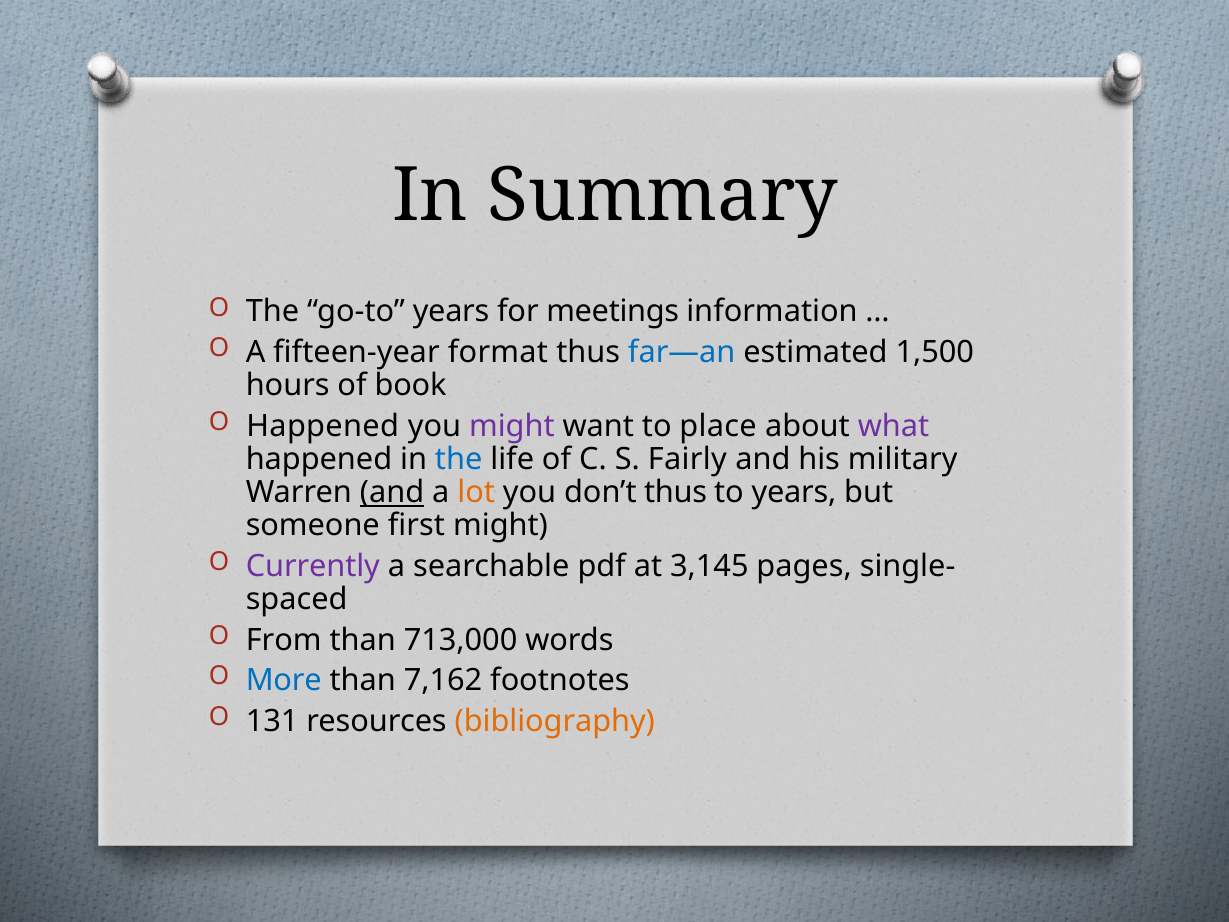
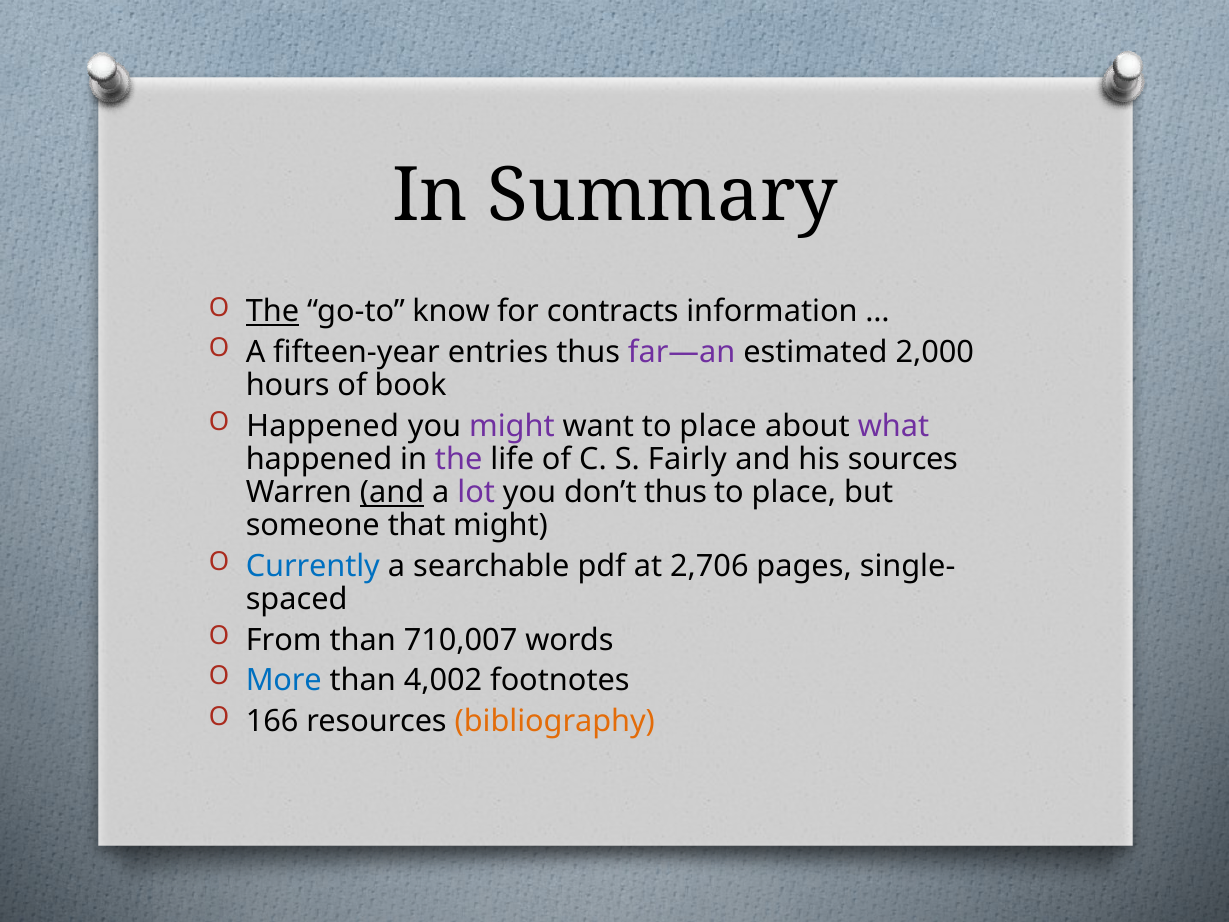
The underline: none -> present (272, 312)
go-to years: years -> know (451, 312)
meetings: meetings -> contracts (613, 312)
format: format -> entries (498, 352)
far—an colour: blue -> purple (682, 352)
1,500: 1,500 -> 2,000 (935, 352)
the colour: blue -> purple (459, 459)
military: military -> sources (903, 459)
lot colour: orange -> purple (476, 492)
years: years -> place (794, 492)
first: first -> that (417, 525)
Currently colour: purple -> blue (313, 566)
3,145: 3,145 -> 2,706 (709, 566)
713,000: 713,000 -> 710,007 (461, 640)
7,162: 7,162 -> 4,002 (443, 680)
131: 131 -> 166 (272, 721)
